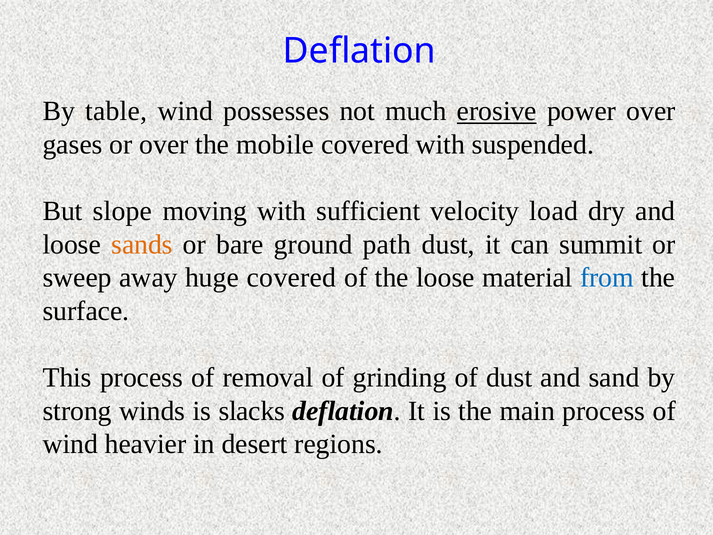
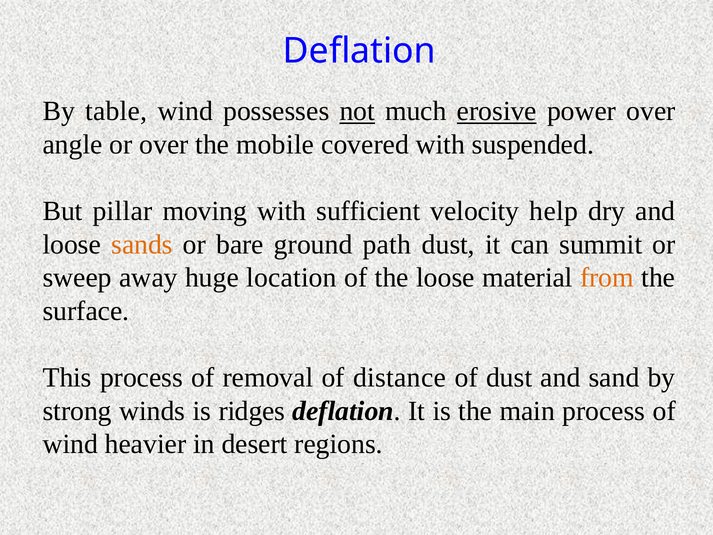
not underline: none -> present (357, 111)
gases: gases -> angle (73, 144)
slope: slope -> pillar (122, 211)
load: load -> help (554, 211)
huge covered: covered -> location (292, 278)
from colour: blue -> orange (607, 278)
grinding: grinding -> distance (400, 378)
slacks: slacks -> ridges (252, 411)
